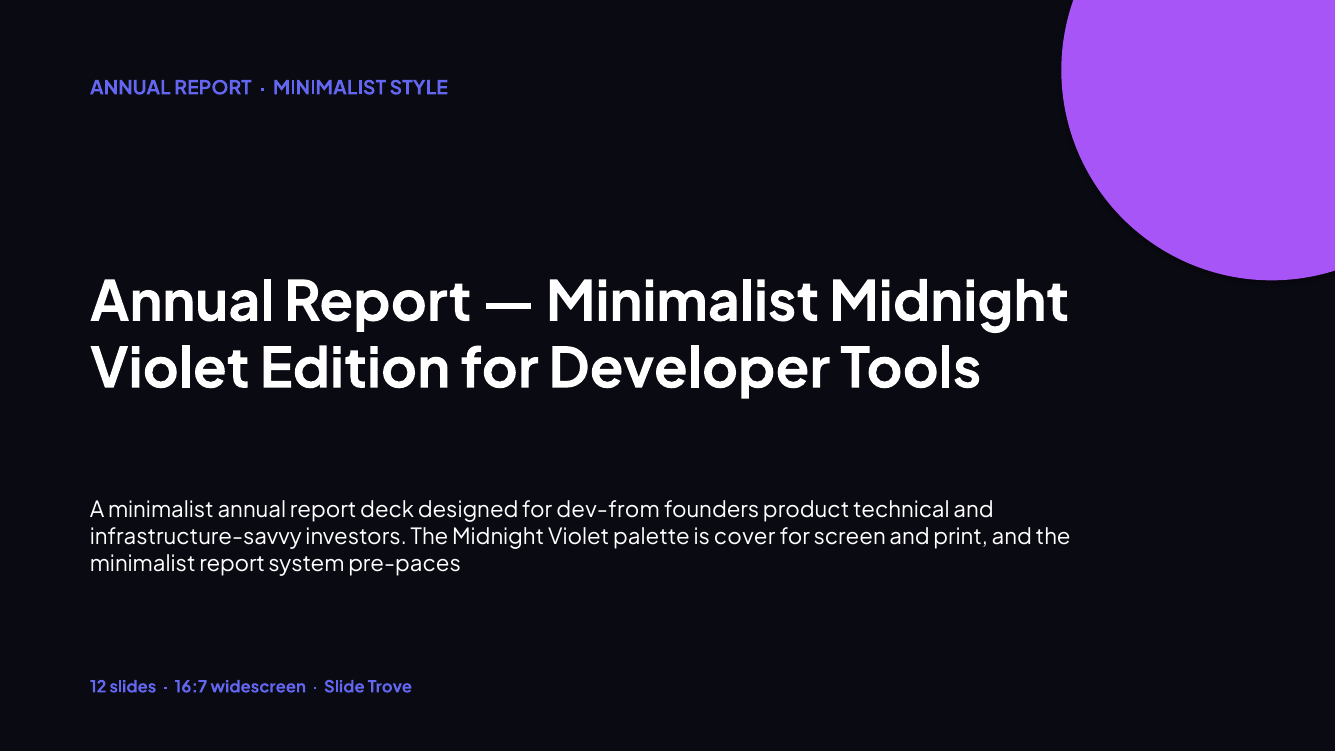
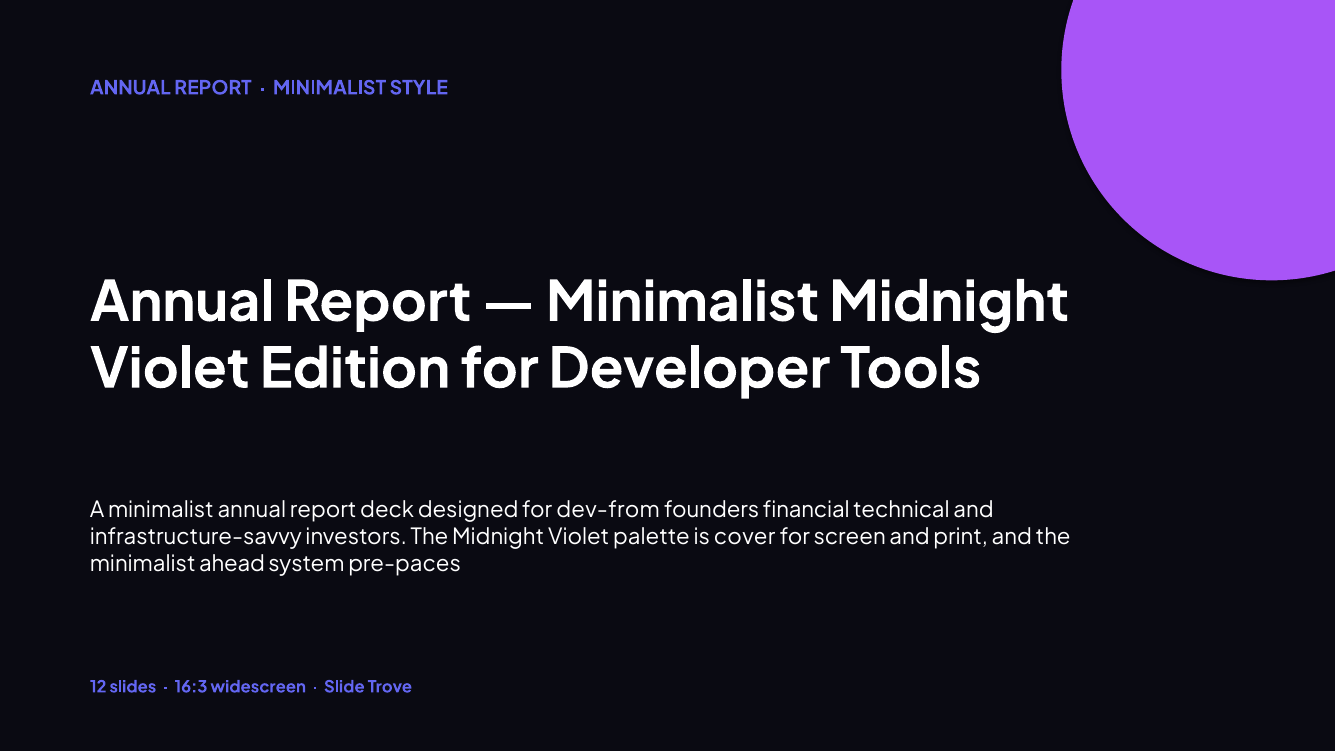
product: product -> financial (806, 510)
minimalist report: report -> ahead (232, 564)
16:7: 16:7 -> 16:3 (191, 687)
